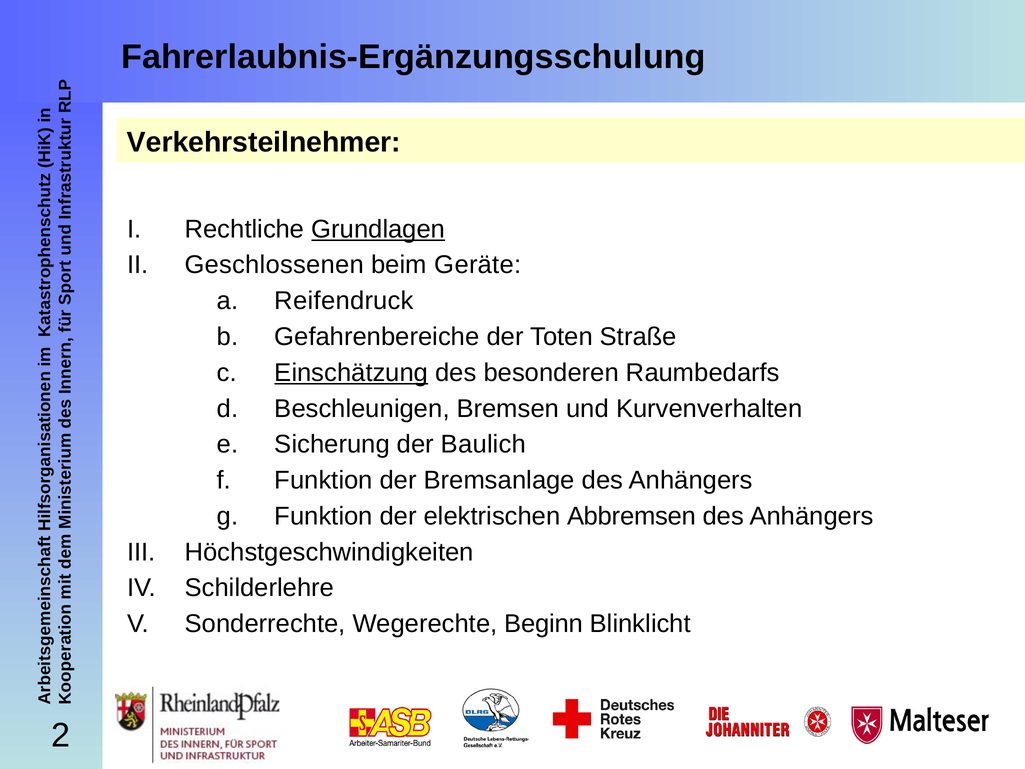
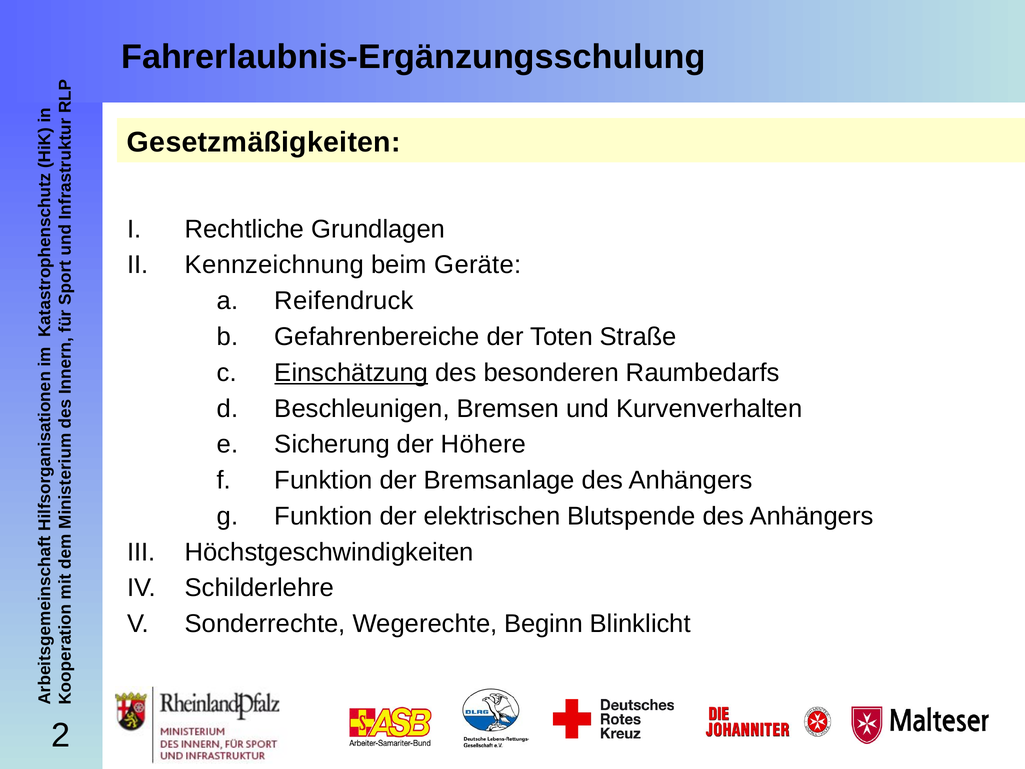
Verkehrsteilnehmer: Verkehrsteilnehmer -> Gesetzmäßigkeiten (264, 142)
Grundlagen underline: present -> none (378, 229)
Geschlossenen: Geschlossenen -> Kennzeichnung (274, 265)
Baulich: Baulich -> Höhere (483, 444)
Abbremsen: Abbremsen -> Blutspende (631, 516)
